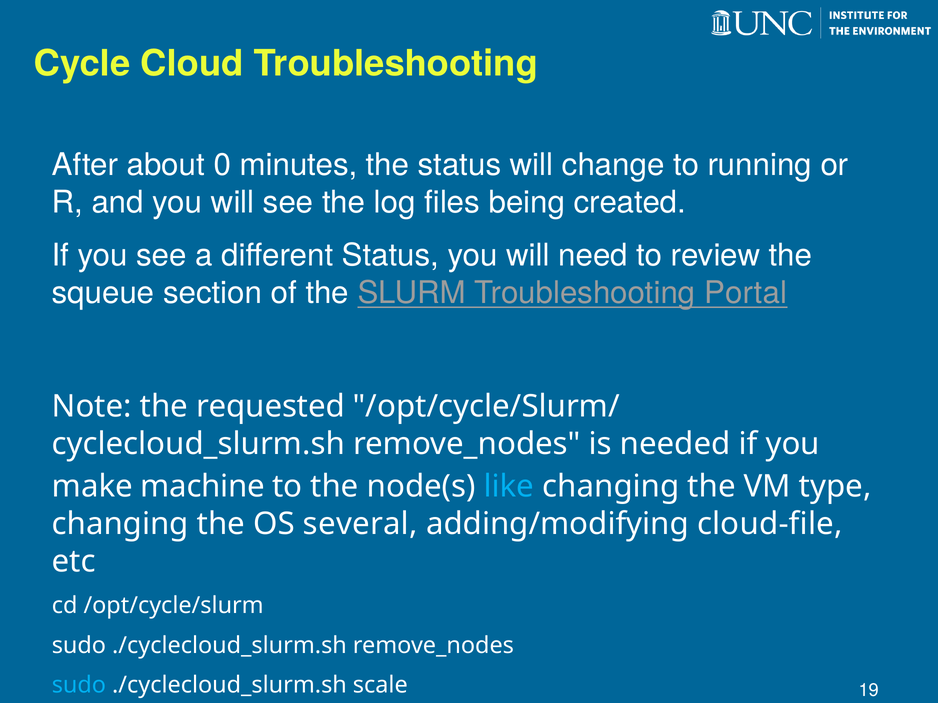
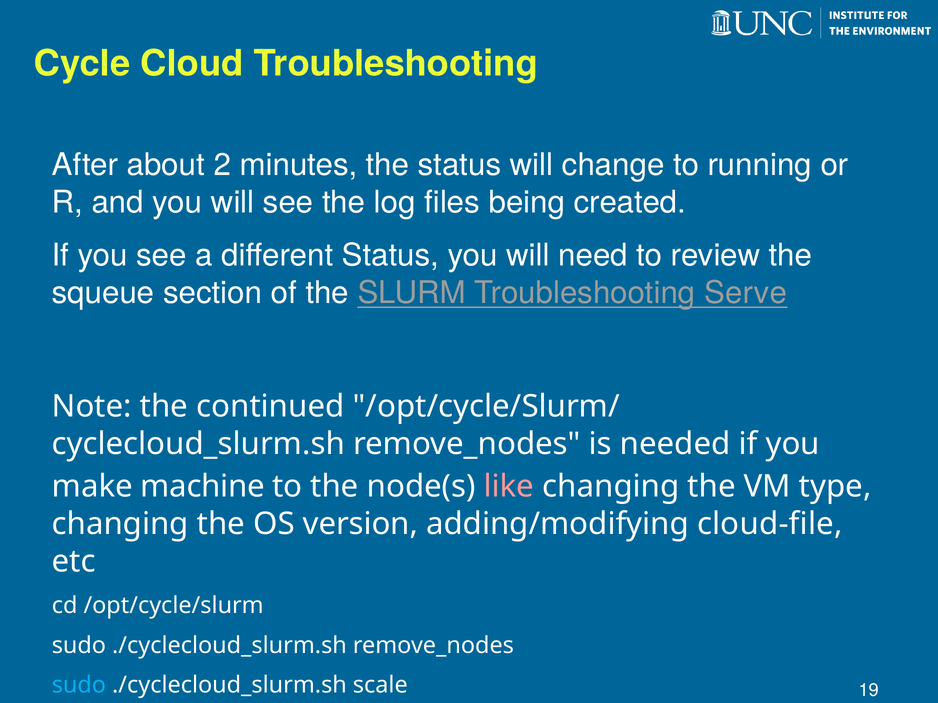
0: 0 -> 2 (222, 165)
Portal: Portal -> Serve (746, 293)
requested: requested -> continued (270, 407)
like colour: light blue -> pink (509, 487)
several: several -> version (360, 524)
